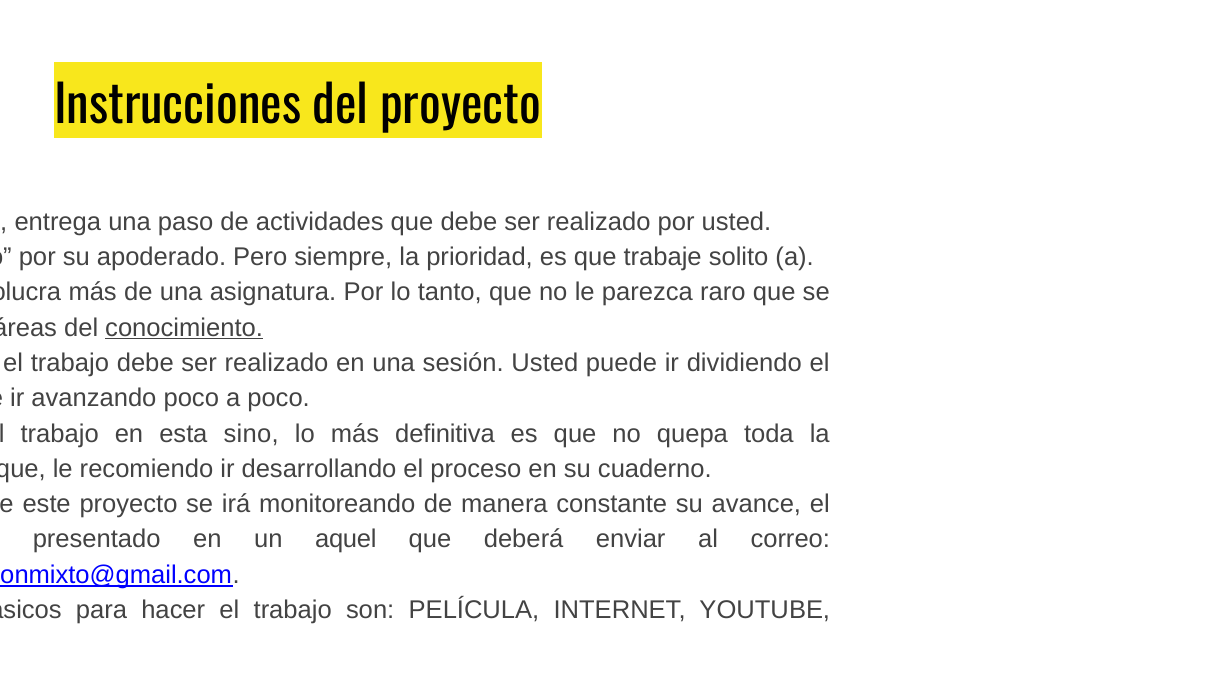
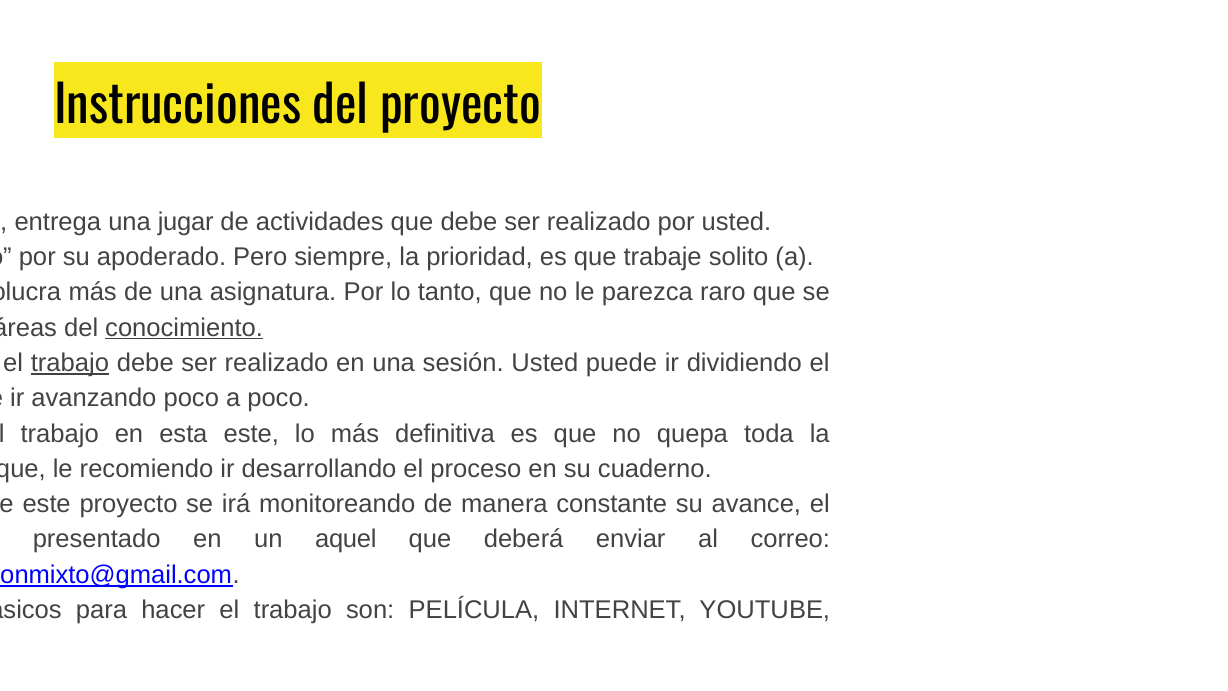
paso: paso -> jugar (186, 222)
trabajo underline: none -> present (70, 363)
esta sino: sino -> este (251, 433)
